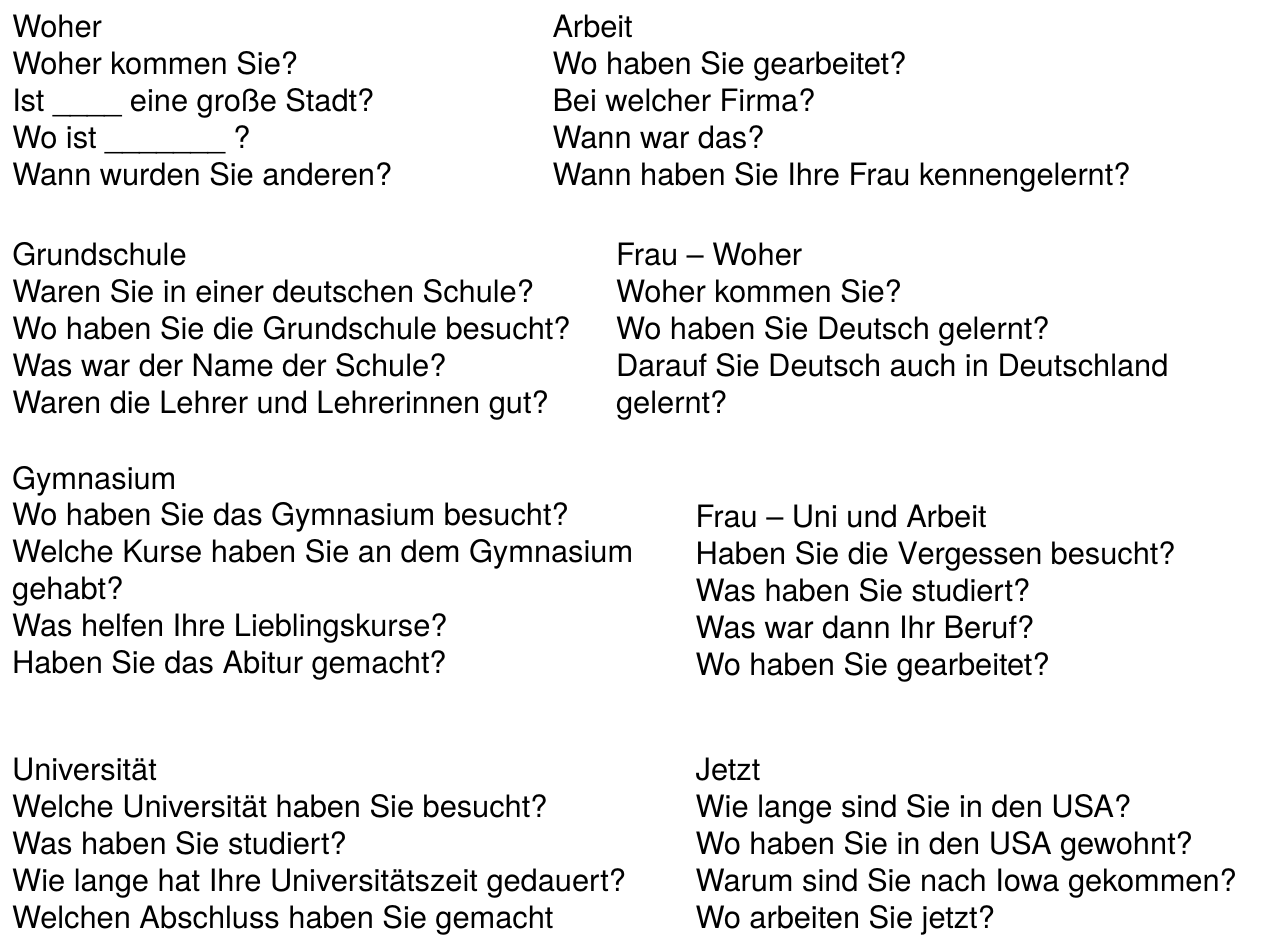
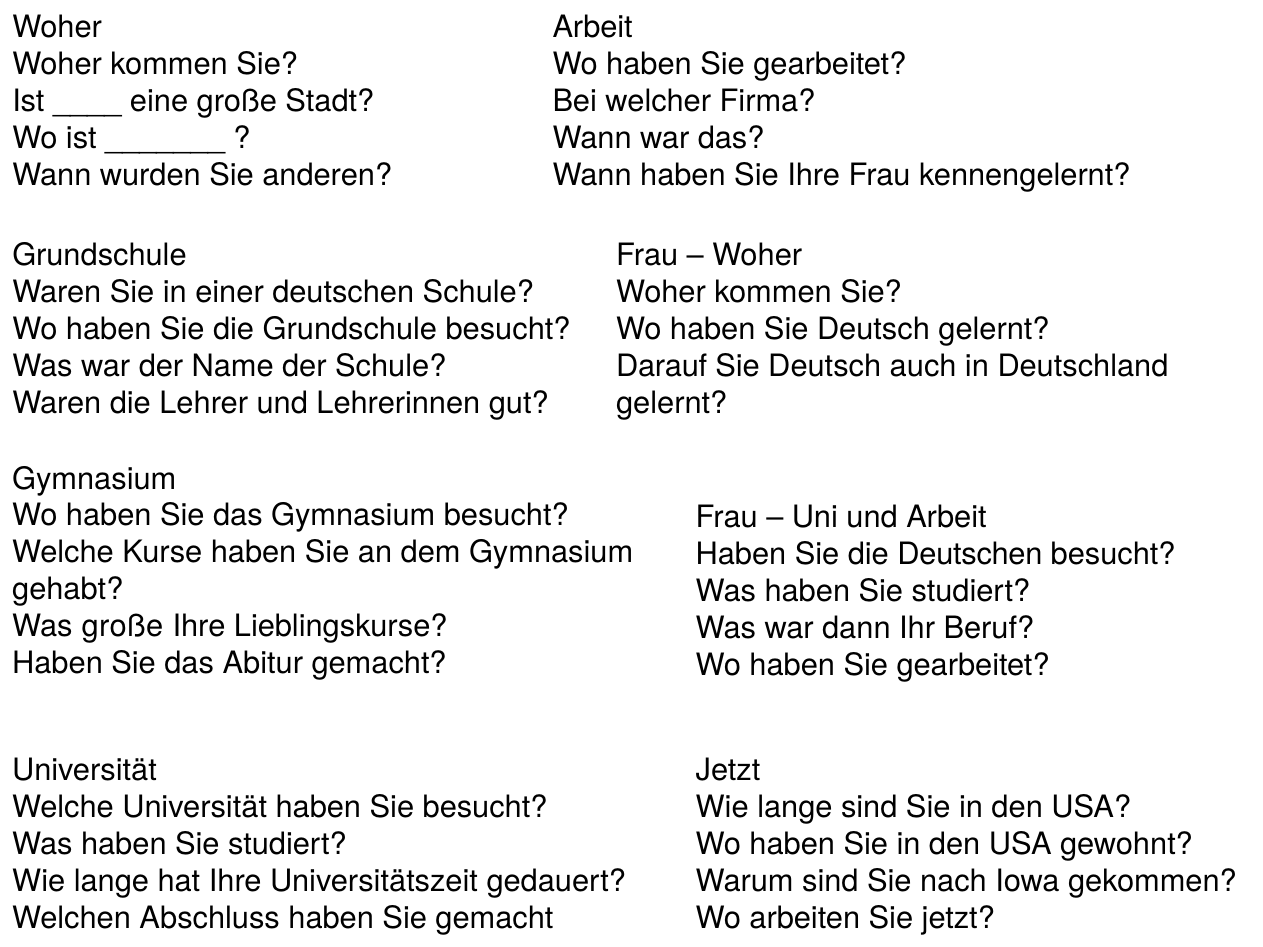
die Vergessen: Vergessen -> Deutschen (970, 554)
Was helfen: helfen -> große (122, 627)
